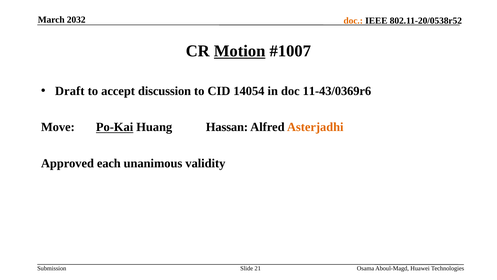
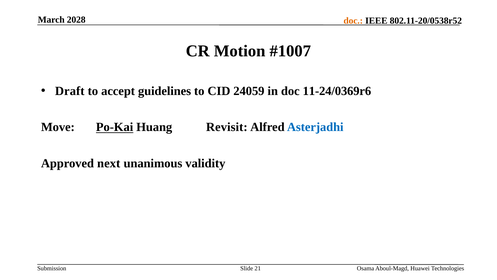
2032: 2032 -> 2028 (76, 20)
Motion underline: present -> none (240, 51)
discussion: discussion -> guidelines (165, 91)
14054: 14054 -> 24059 (249, 91)
11-43/0369r6: 11-43/0369r6 -> 11-24/0369r6 (337, 91)
Hassan: Hassan -> Revisit (227, 127)
Asterjadhi colour: orange -> blue (315, 127)
each: each -> next (109, 163)
